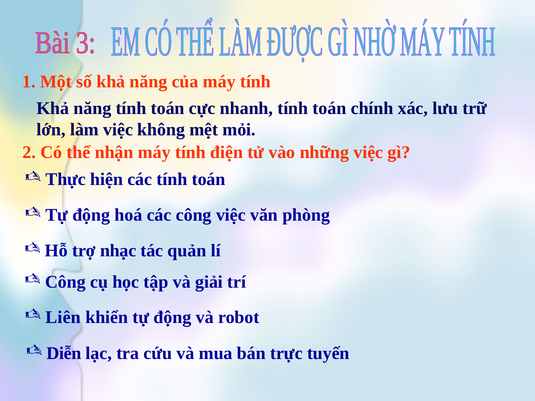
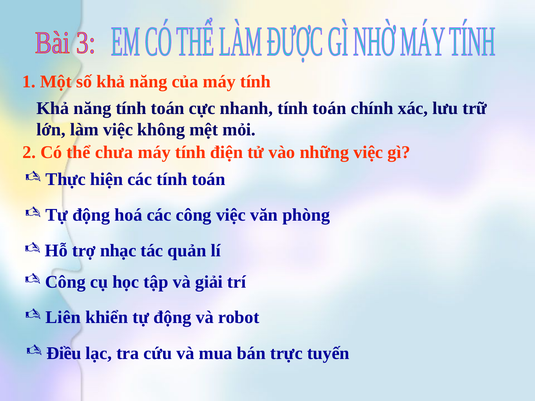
nhận: nhận -> chưa (114, 153)
Diễn: Diễn -> Điều (64, 353)
